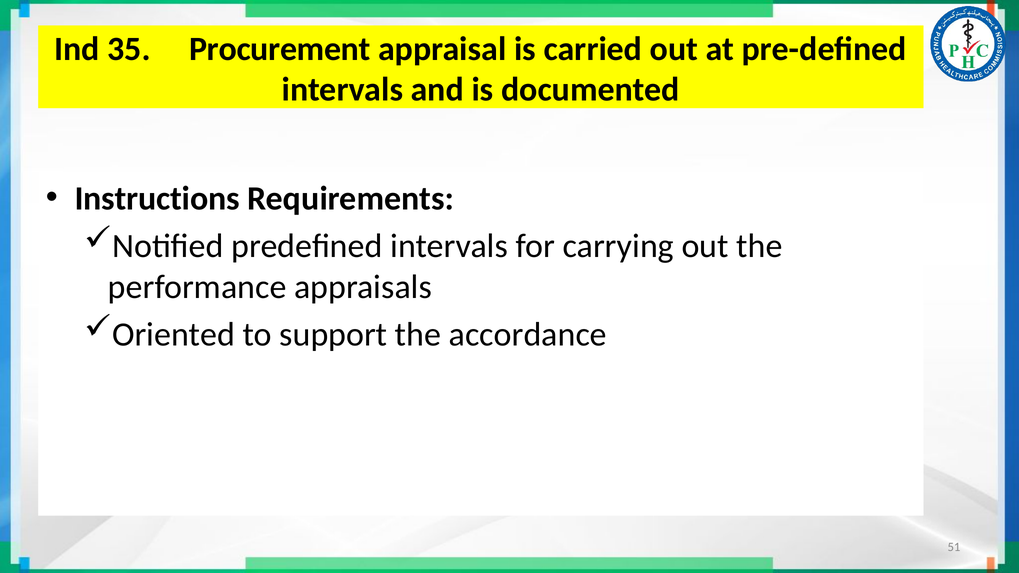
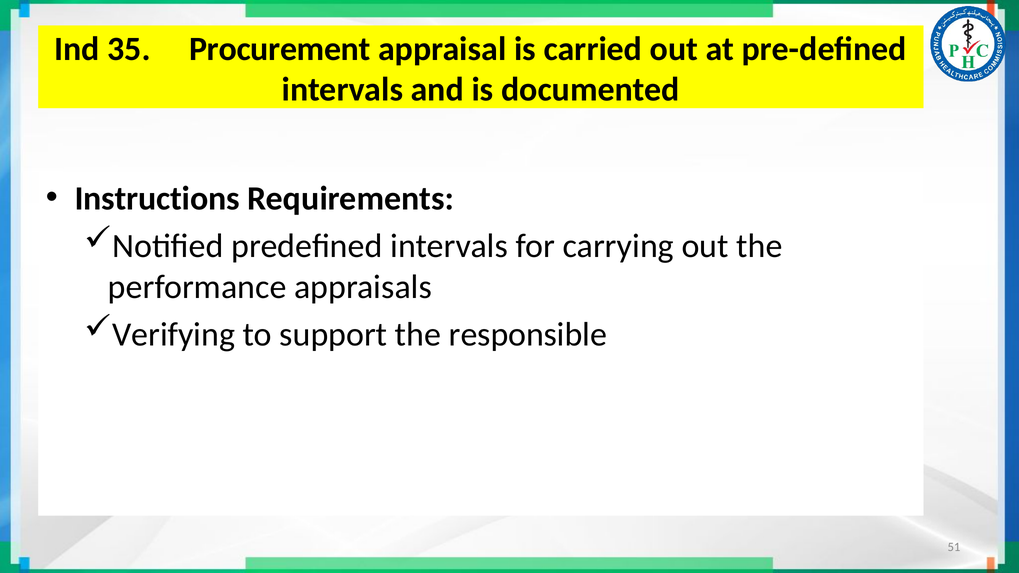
Oriented: Oriented -> Verifying (174, 335)
accordance: accordance -> responsible (528, 335)
